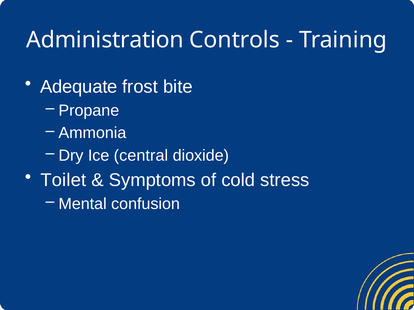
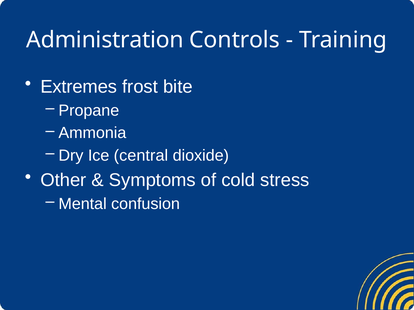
Adequate: Adequate -> Extremes (79, 87)
Toilet: Toilet -> Other (63, 180)
